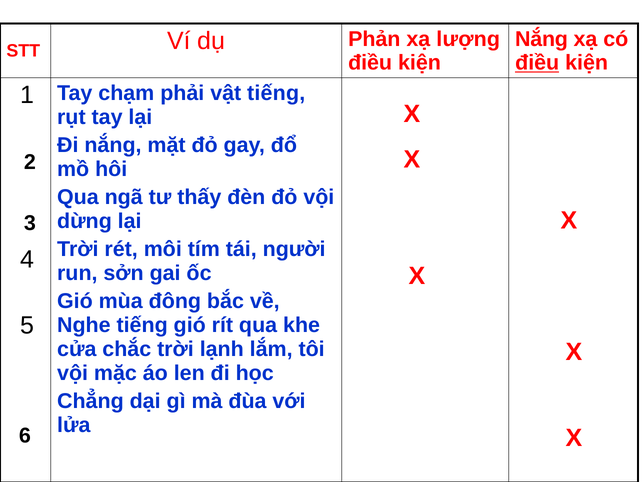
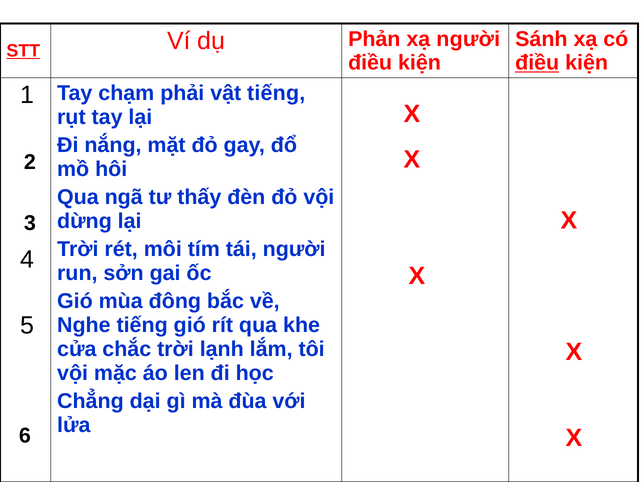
Nắng: Nắng -> Sánh (541, 39)
STT underline: none -> present (23, 51)
xạ lượng: lượng -> người (468, 39)
